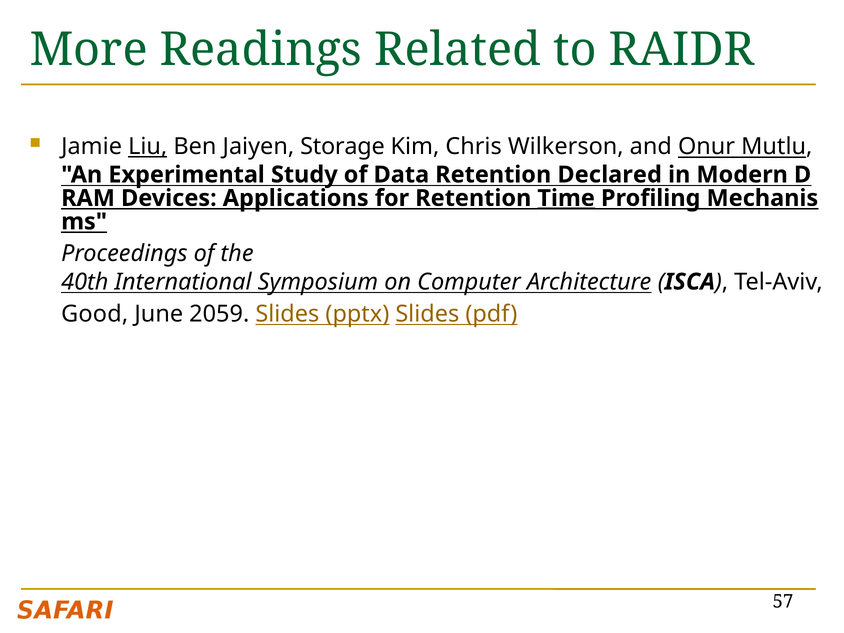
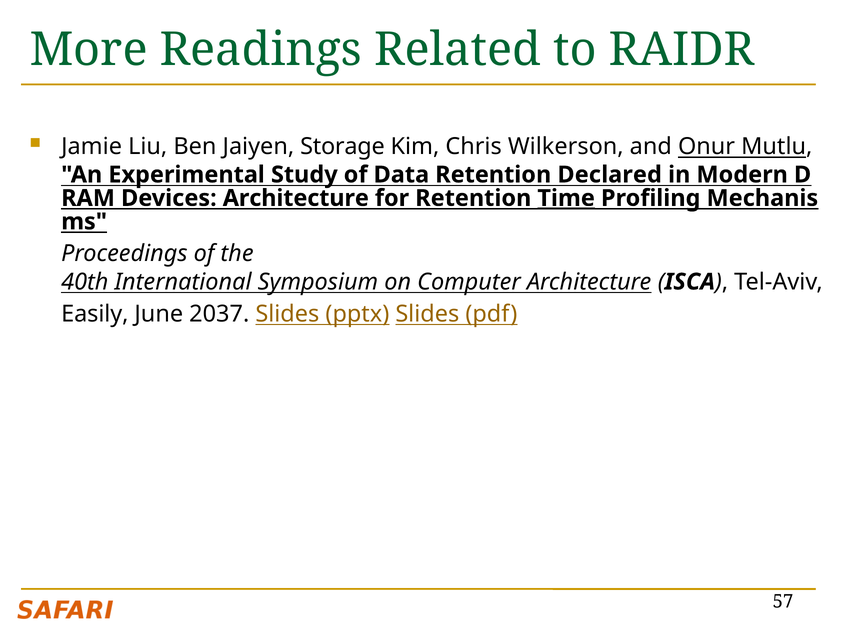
Liu underline: present -> none (148, 147)
Devices Applications: Applications -> Architecture (296, 198)
Good: Good -> Easily (95, 314)
2059: 2059 -> 2037 (219, 314)
